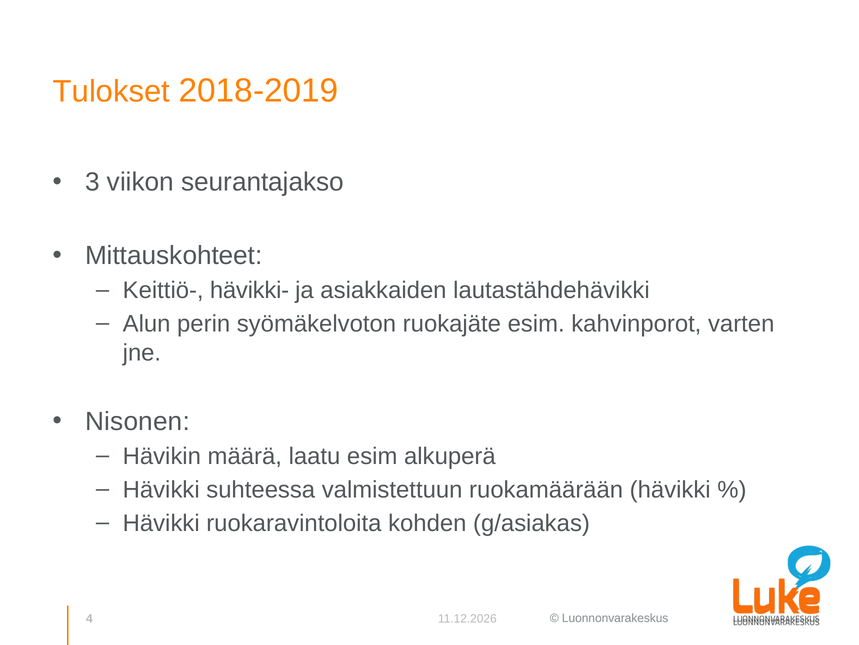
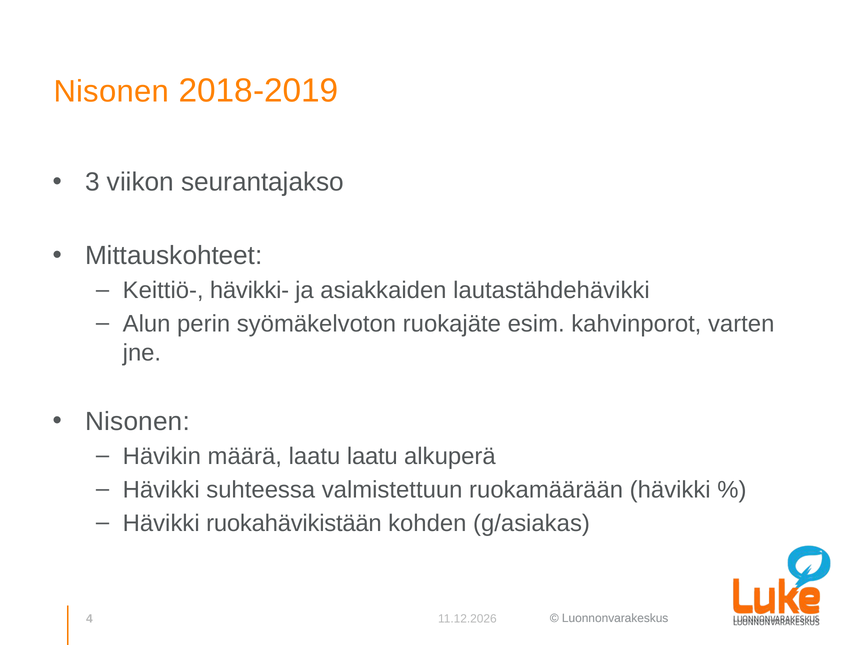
Tulokset: Tulokset -> Nisonen (111, 92)
laatu esim: esim -> laatu (372, 456)
ruokaravintoloita: ruokaravintoloita -> ruokahävikistään (294, 523)
